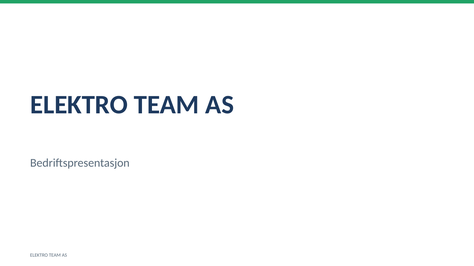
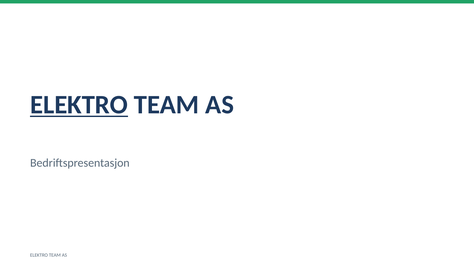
ELEKTRO underline: none -> present (79, 105)
